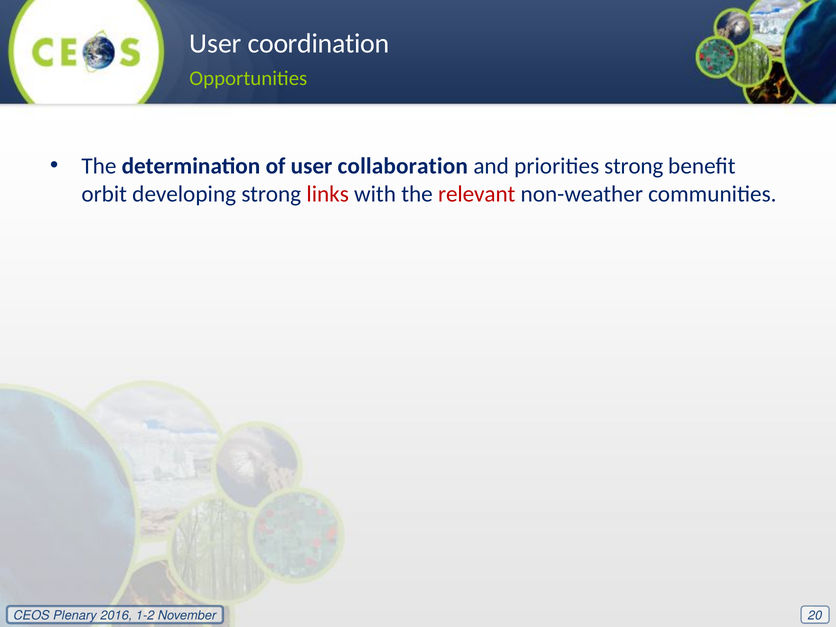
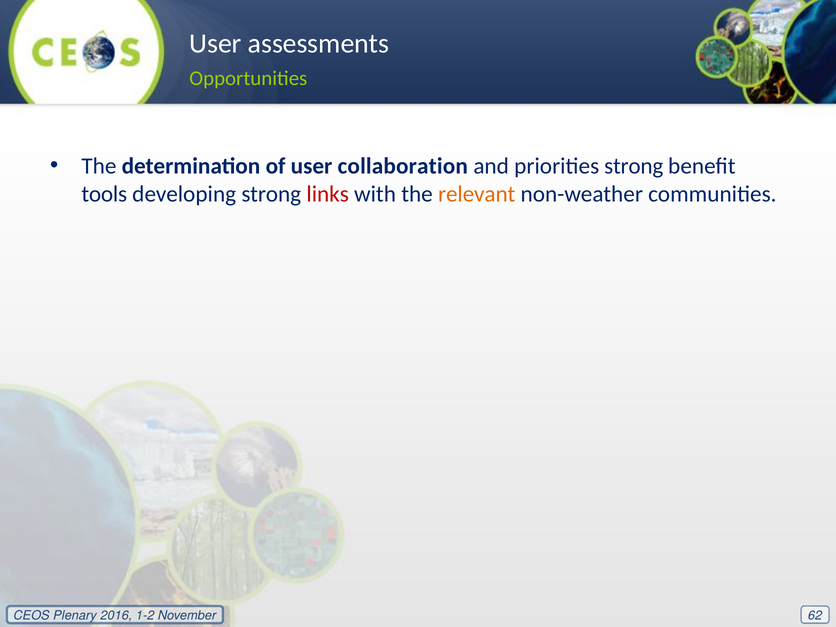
coordination: coordination -> assessments (318, 44)
orbit: orbit -> tools (104, 194)
relevant colour: red -> orange (477, 194)
20: 20 -> 62 (815, 615)
